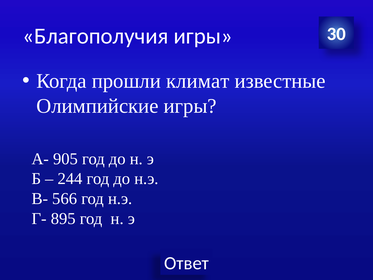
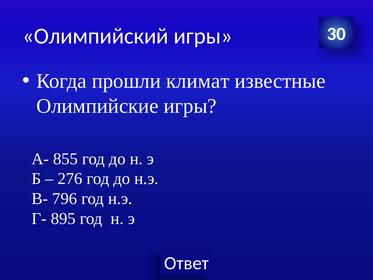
Благополучия: Благополучия -> Олимпийский (95, 36)
905: 905 -> 855 (66, 159)
244: 244 -> 276 (70, 179)
566: 566 -> 796 (65, 198)
